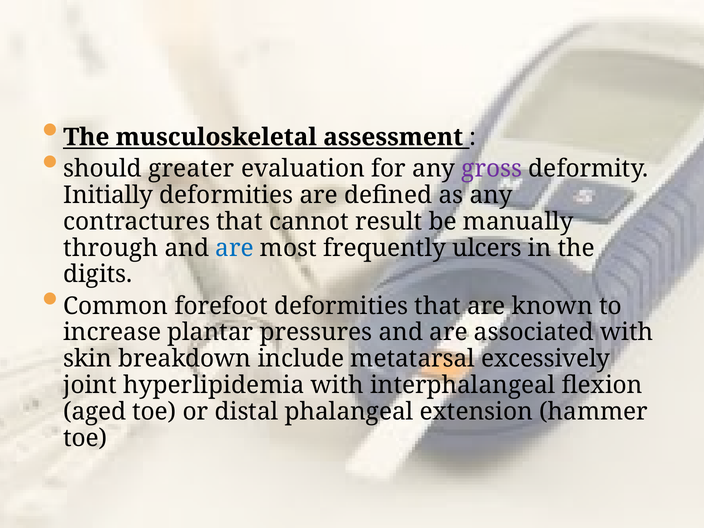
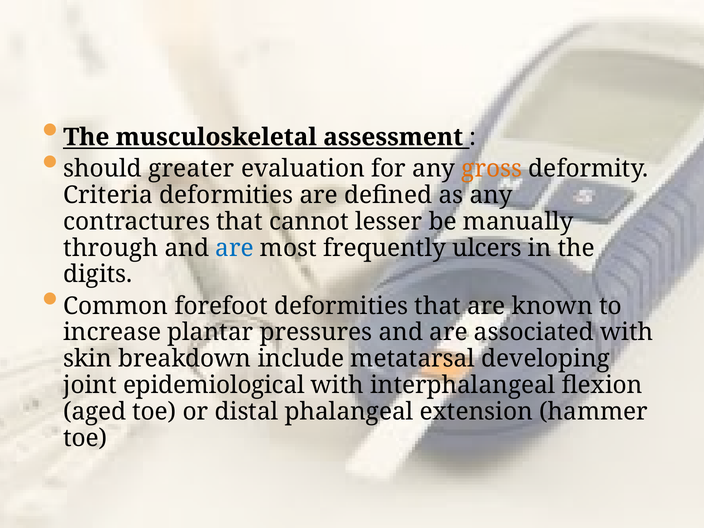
gross colour: purple -> orange (492, 169)
Initially: Initially -> Criteria (108, 195)
result: result -> lesser (389, 222)
excessively: excessively -> developing (546, 359)
hyperlipidemia: hyperlipidemia -> epidemiological (214, 385)
